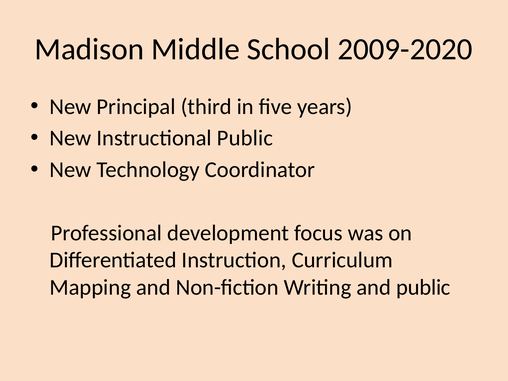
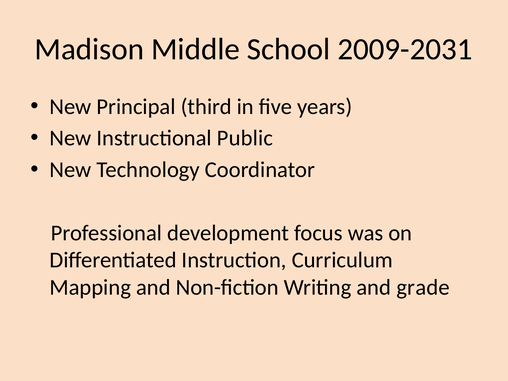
2009-2020: 2009-2020 -> 2009-2031 (405, 49)
and public: public -> grade (423, 287)
